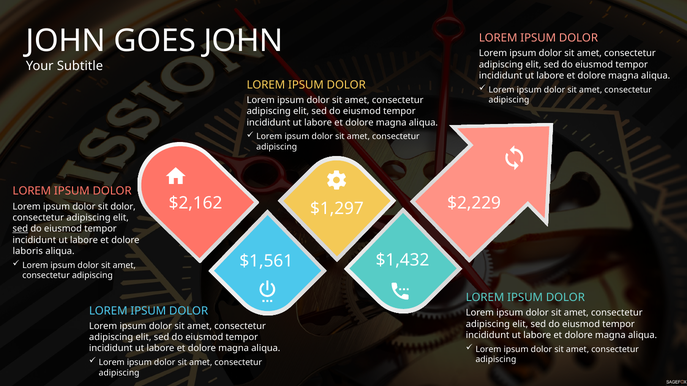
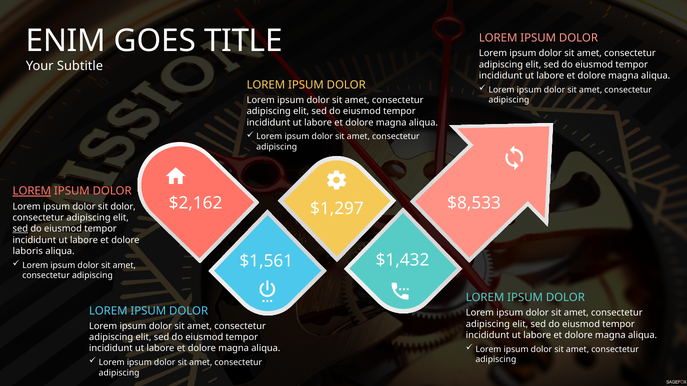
JOHN: JOHN -> ENIM (66, 41)
GOES JOHN: JOHN -> TITLE (243, 41)
LOREM underline: none -> present (32, 191)
$2,229: $2,229 -> $8,533 (474, 203)
